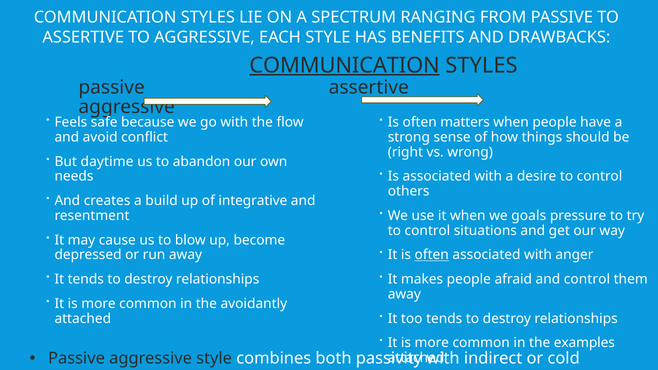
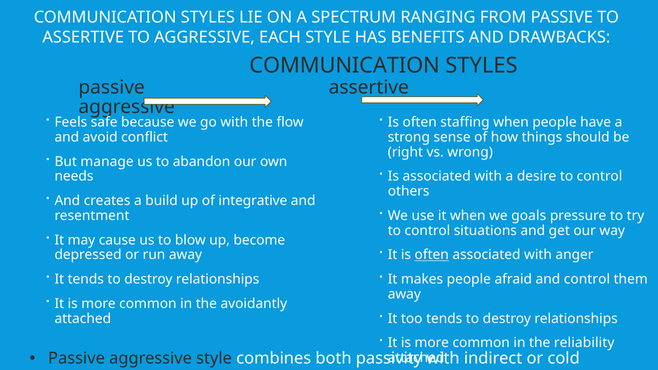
COMMUNICATION underline: present -> none (345, 65)
matters: matters -> staffing (465, 122)
daytime: daytime -> manage (107, 162)
examples: examples -> reliability (584, 343)
